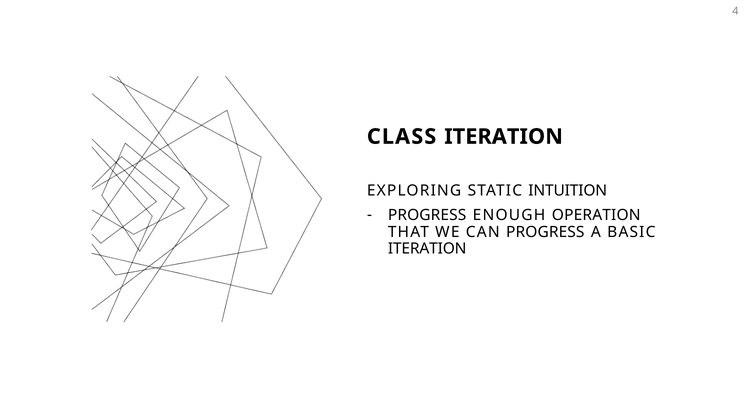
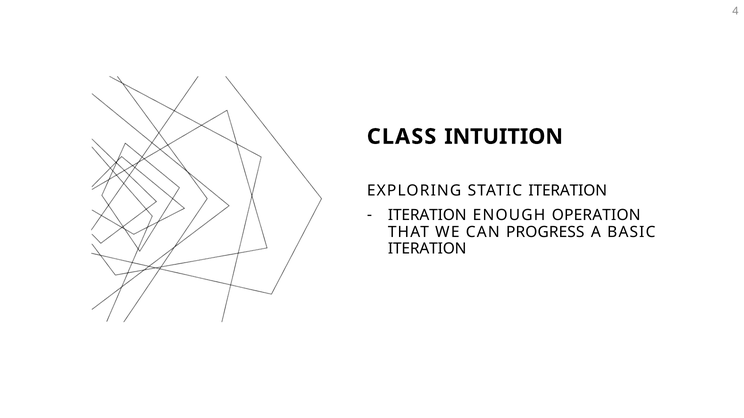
CLASS ITERATION: ITERATION -> INTUITION (504, 137)
STATIC INTUITION: INTUITION -> ITERATION (568, 191)
PROGRESS: PROGRESS -> ITERATION (427, 216)
